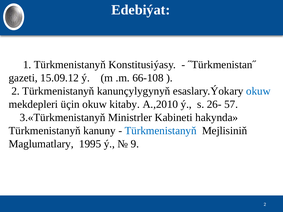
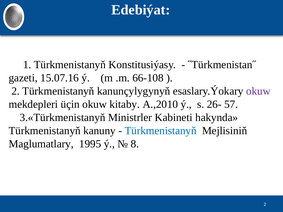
15.09.12: 15.09.12 -> 15.07.16 (60, 78)
okuw colour: blue -> purple (258, 91)
9: 9 -> 8 (135, 144)
